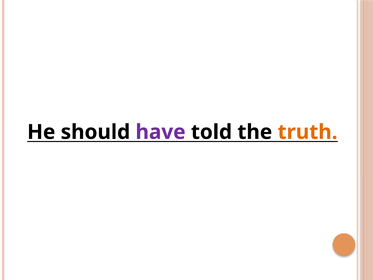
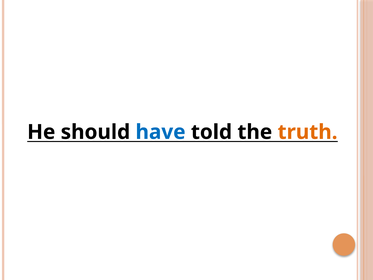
have colour: purple -> blue (161, 132)
